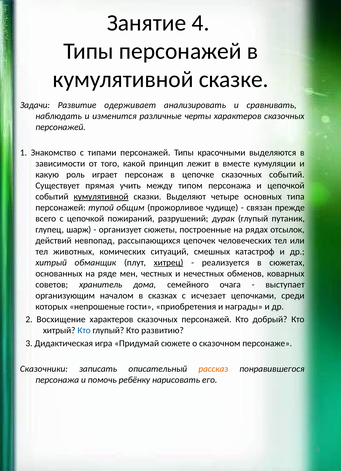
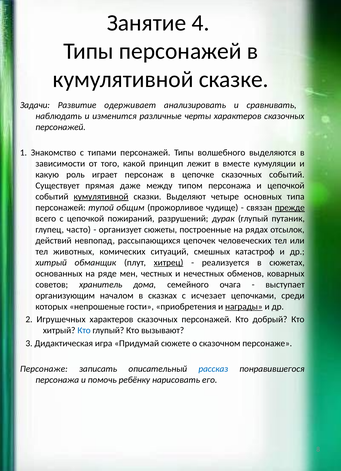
красочными: красочными -> волшебного (221, 153)
учить: учить -> даже (130, 186)
прежде underline: none -> present (290, 208)
шарж: шарж -> часто (79, 230)
награды underline: none -> present (244, 307)
Восхищение: Восхищение -> Игрушечных (61, 319)
развитию: развитию -> вызывают (163, 330)
Сказочники: Сказочники -> Персонаже (44, 369)
рассказ colour: orange -> blue (213, 369)
